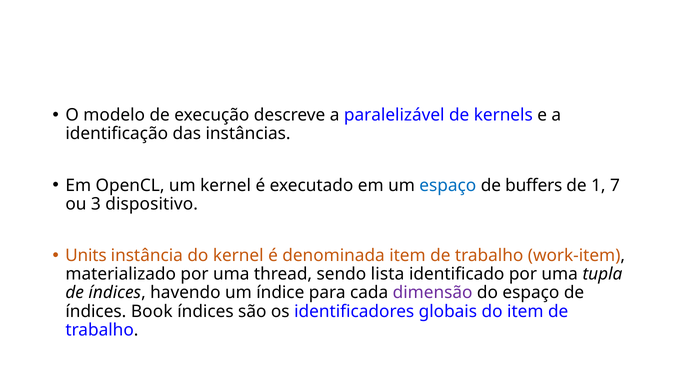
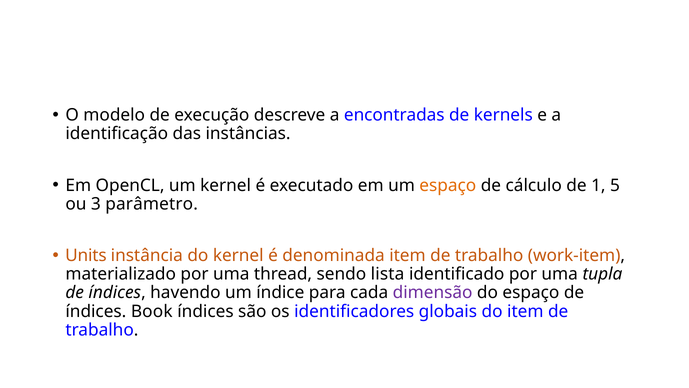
paralelizável: paralelizável -> encontradas (394, 115)
espaço colour: blue -> orange (448, 185)
buffers: buffers -> cálculo (534, 185)
7: 7 -> 5 (615, 185)
dispositivo: dispositivo -> parâmetro (152, 204)
